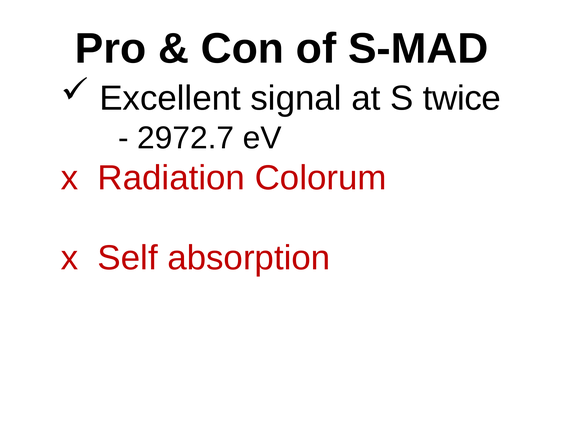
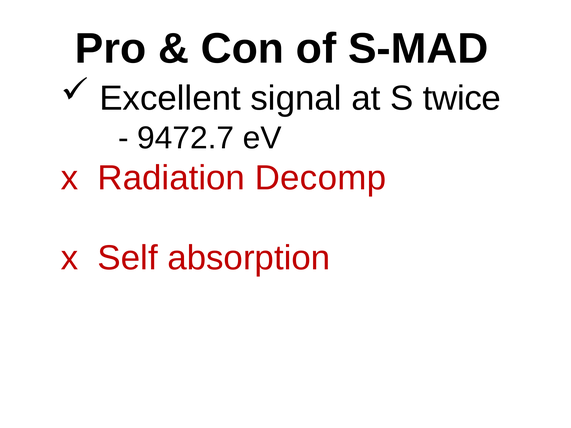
2972.7: 2972.7 -> 9472.7 (186, 138)
Colorum: Colorum -> Decomp (321, 178)
